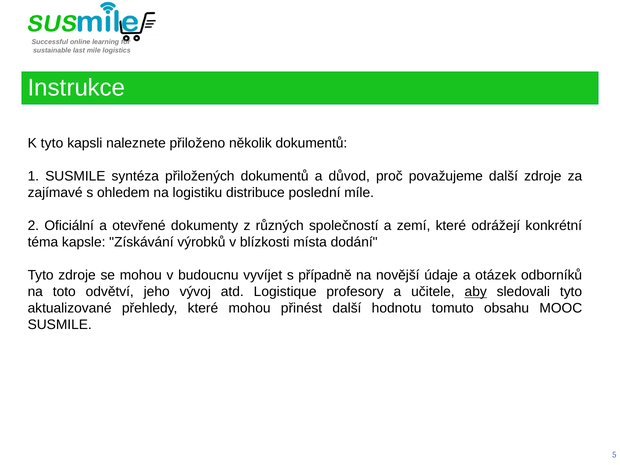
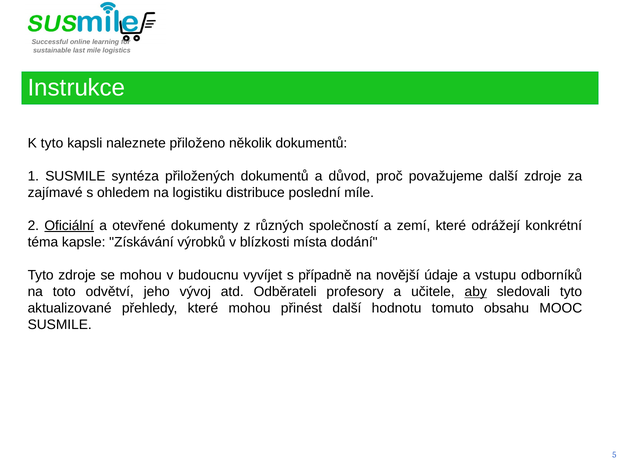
Oficiální underline: none -> present (69, 226)
otázek: otázek -> vstupu (496, 275)
Logistique: Logistique -> Odběrateli (285, 292)
